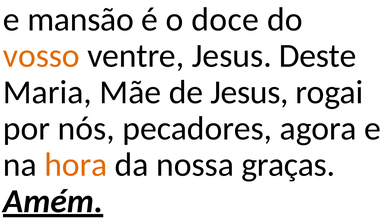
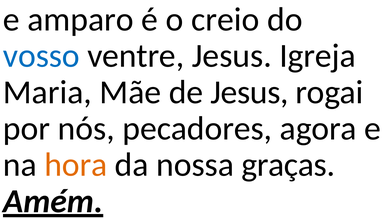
mansão: mansão -> amparo (80, 19)
doce: doce -> creio (225, 19)
vosso colour: orange -> blue (41, 56)
Deste: Deste -> Igreja (318, 56)
